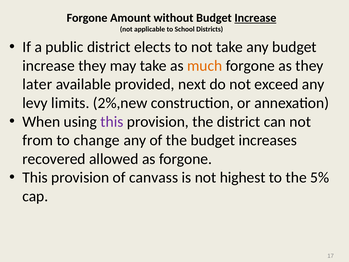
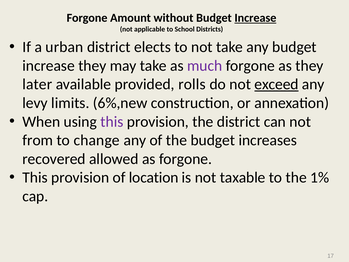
public: public -> urban (64, 47)
much colour: orange -> purple (205, 66)
next: next -> rolls (192, 84)
exceed underline: none -> present (277, 84)
2%,new: 2%,new -> 6%,new (120, 103)
canvass: canvass -> location (154, 177)
highest: highest -> taxable (243, 177)
5%: 5% -> 1% (320, 177)
